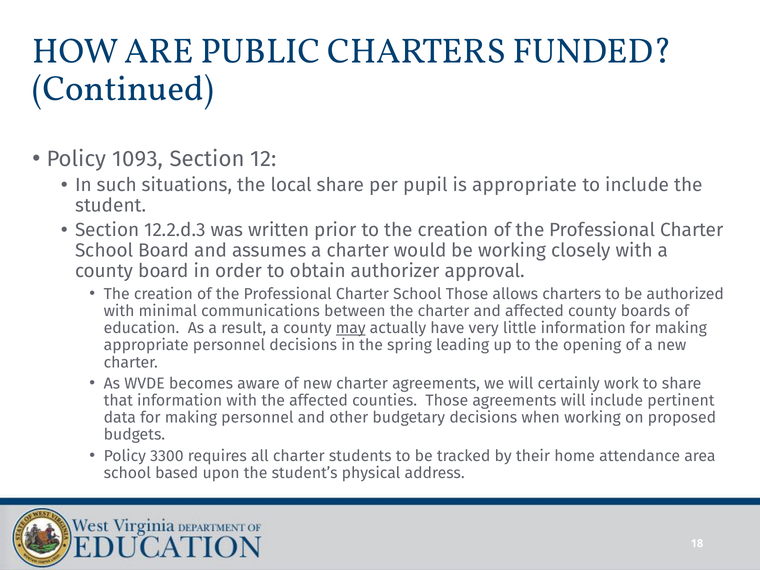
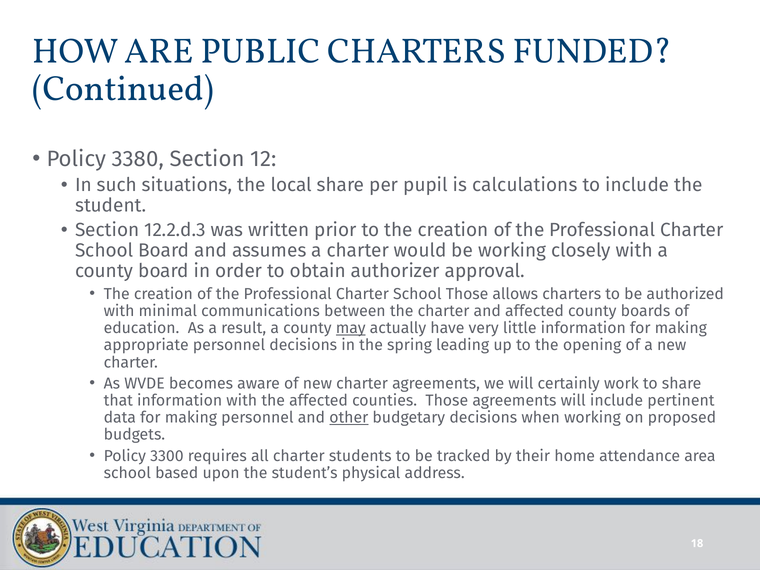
1093: 1093 -> 3380 (138, 159)
is appropriate: appropriate -> calculations (525, 185)
other underline: none -> present (349, 418)
